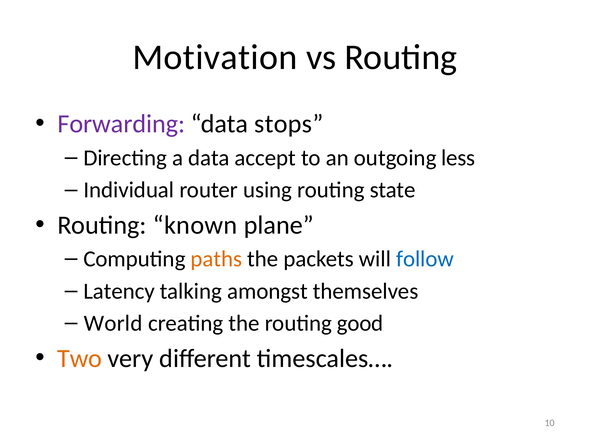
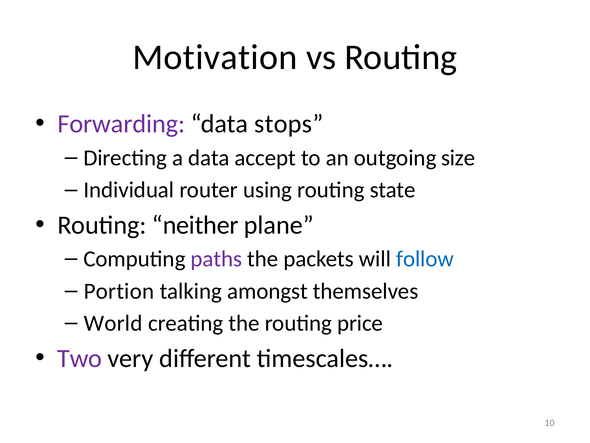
less: less -> size (458, 158)
known: known -> neither (195, 225)
paths colour: orange -> purple (216, 259)
Latency: Latency -> Portion (119, 291)
good: good -> price (360, 323)
Two colour: orange -> purple (80, 358)
